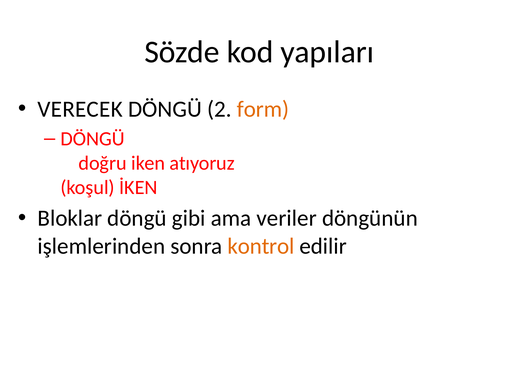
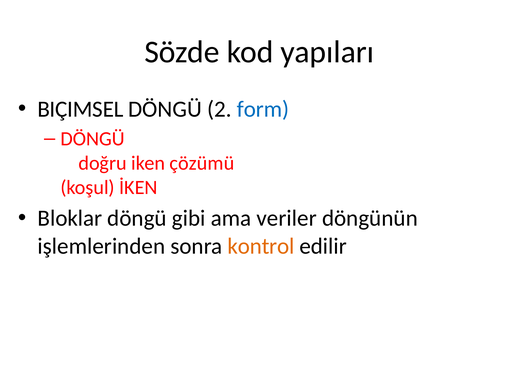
VERECEK: VERECEK -> BIÇIMSEL (80, 109)
form colour: orange -> blue (263, 109)
atıyoruz: atıyoruz -> çözümü (202, 163)
